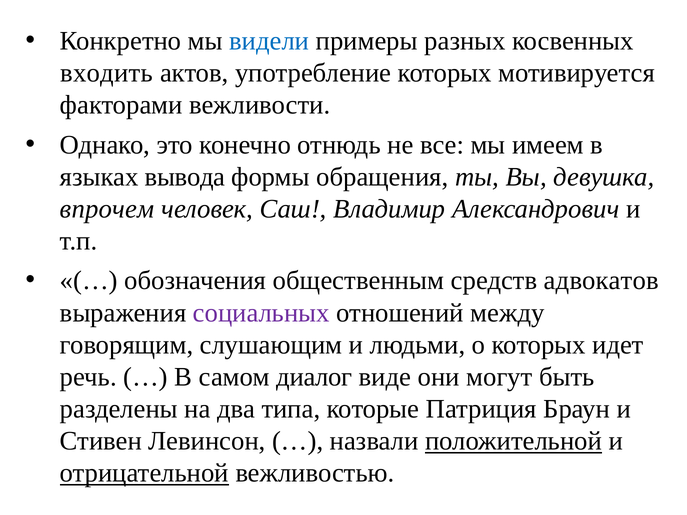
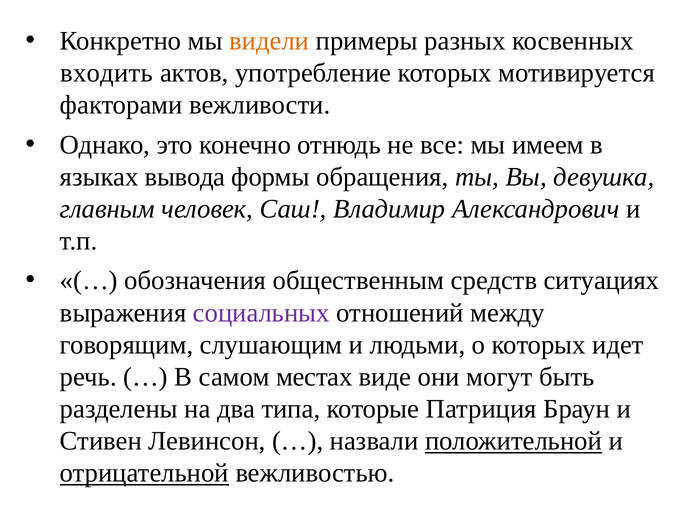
видели colour: blue -> orange (269, 41)
впрочем: впрочем -> главным (107, 209)
адвокатов: адвокатов -> ситуациях (602, 281)
диалог: диалог -> местах (314, 377)
